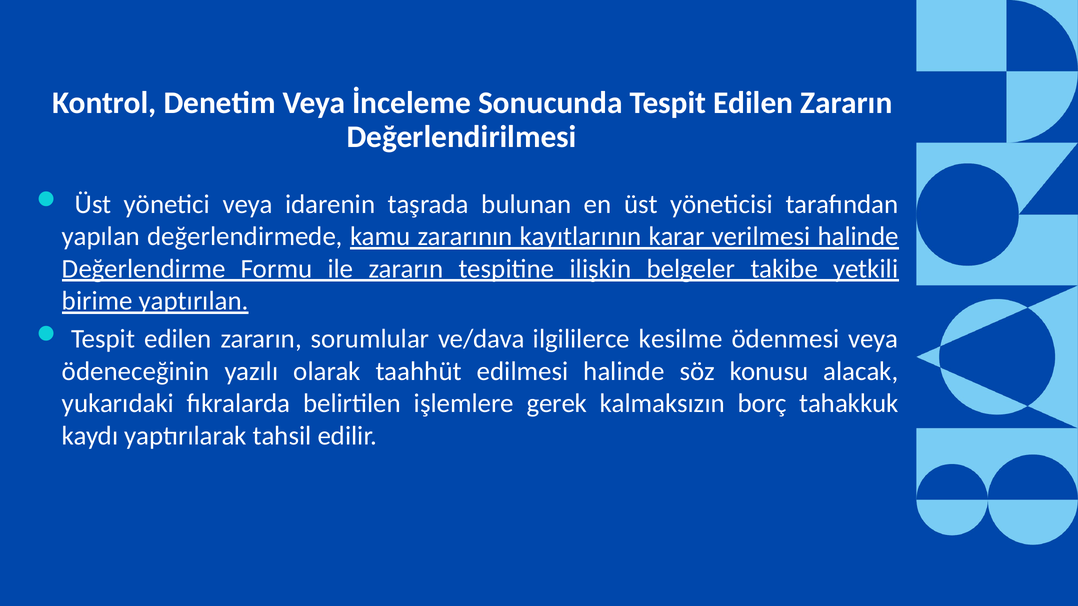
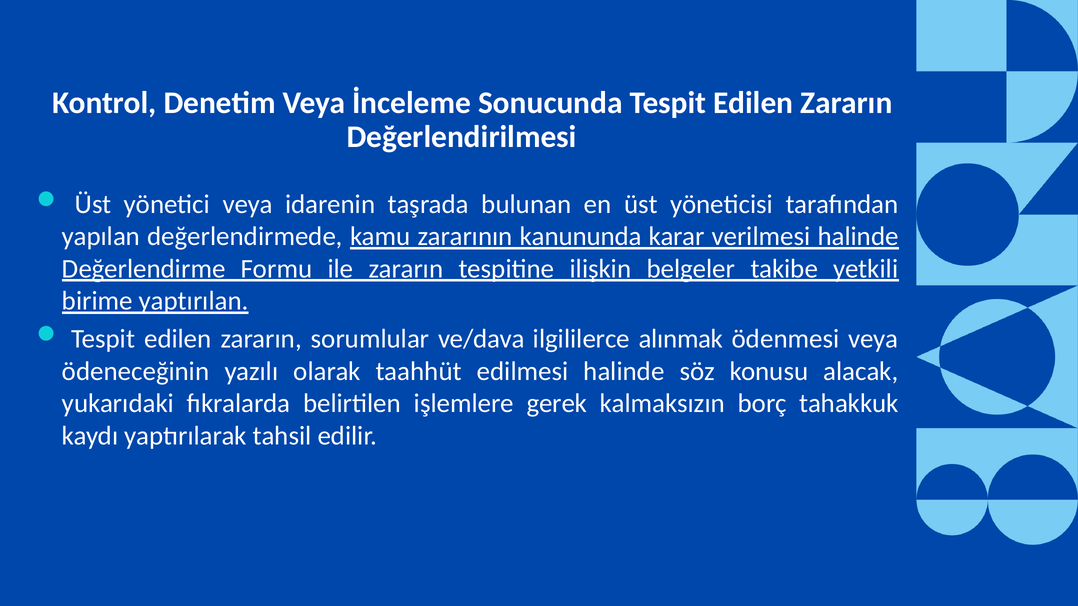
kayıtlarının: kayıtlarının -> kanununda (581, 237)
kesilme: kesilme -> alınmak (681, 339)
